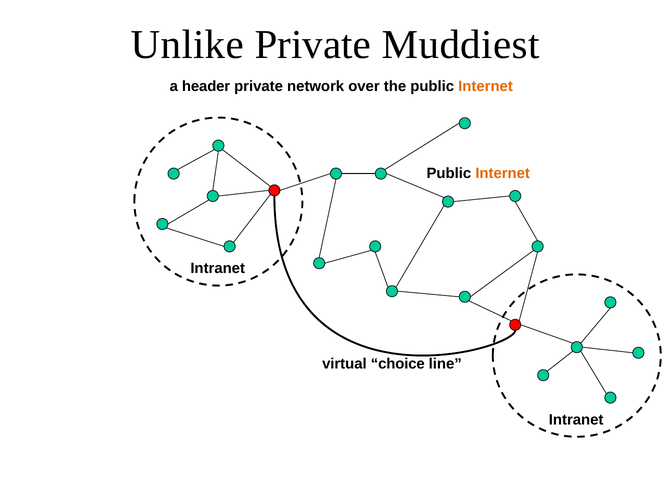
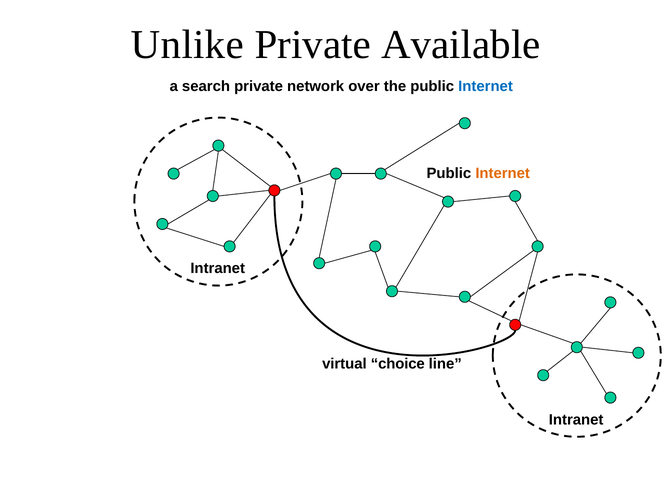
Muddiest: Muddiest -> Available (461, 45)
header: header -> search (206, 86)
Internet colour: orange -> blue (486, 86)
